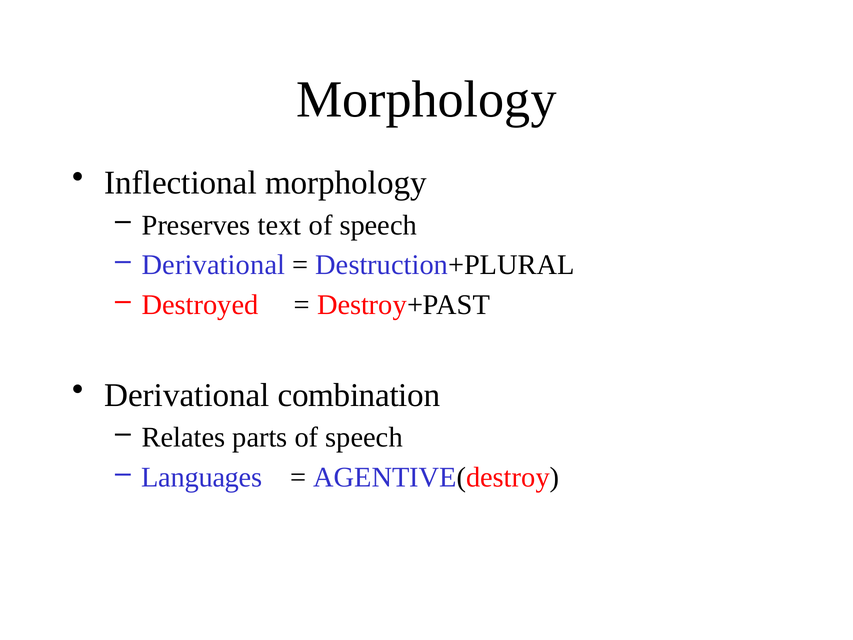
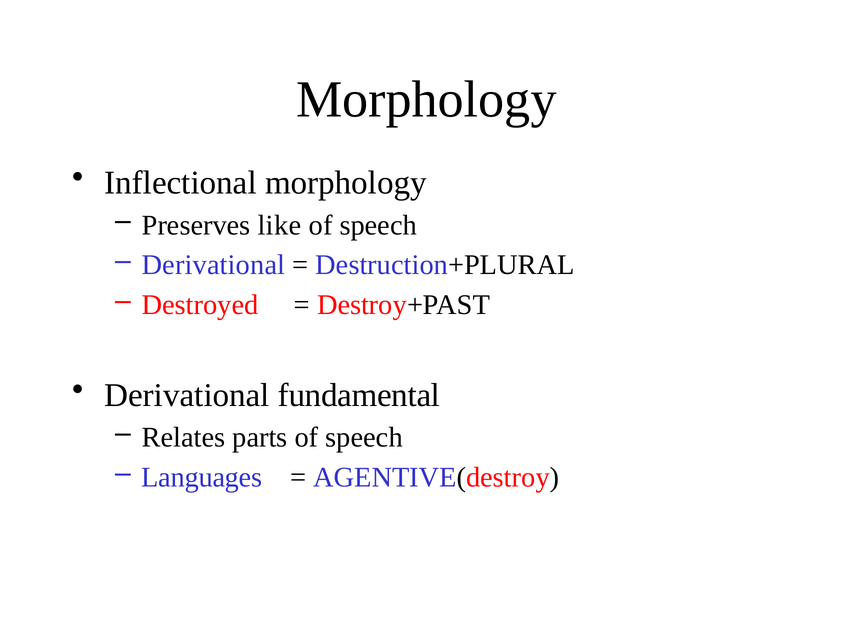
text: text -> like (280, 225)
combination: combination -> fundamental (359, 395)
